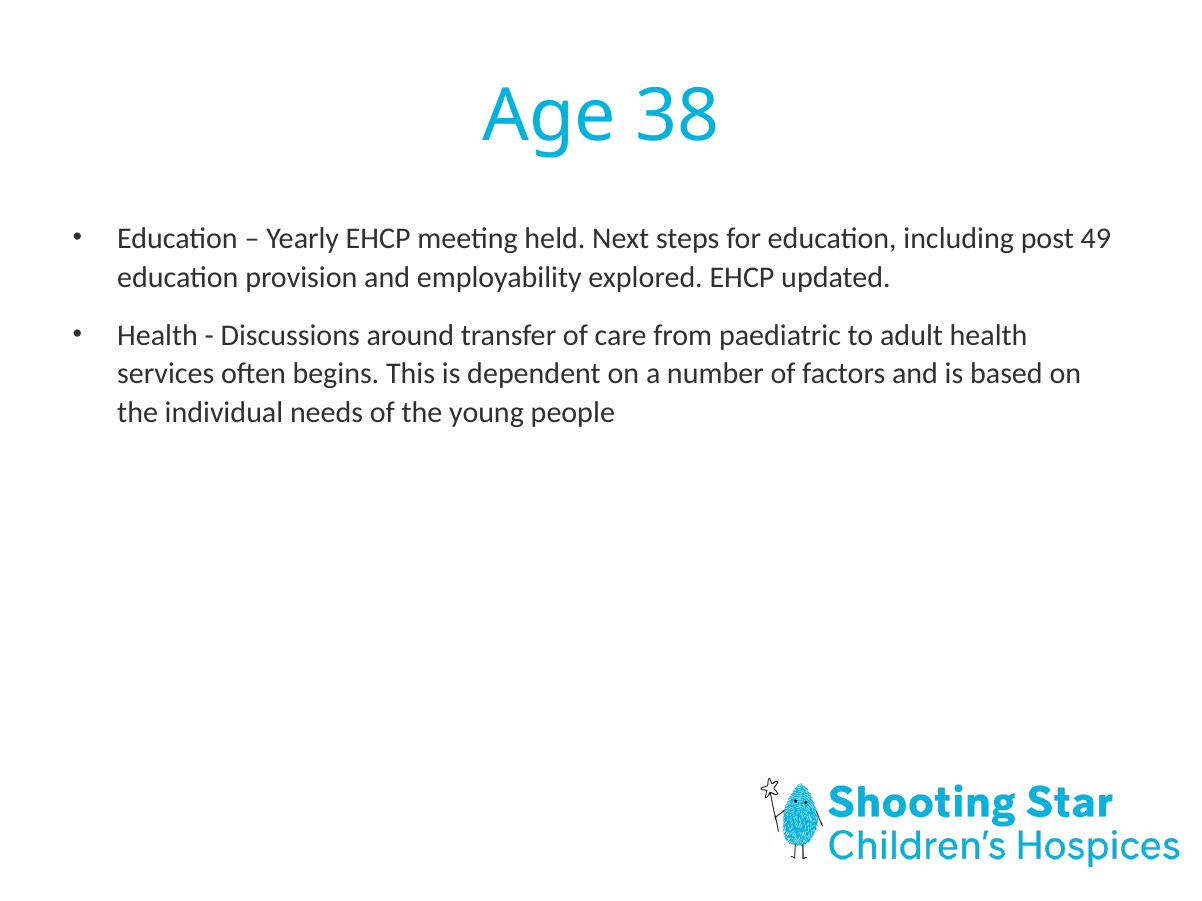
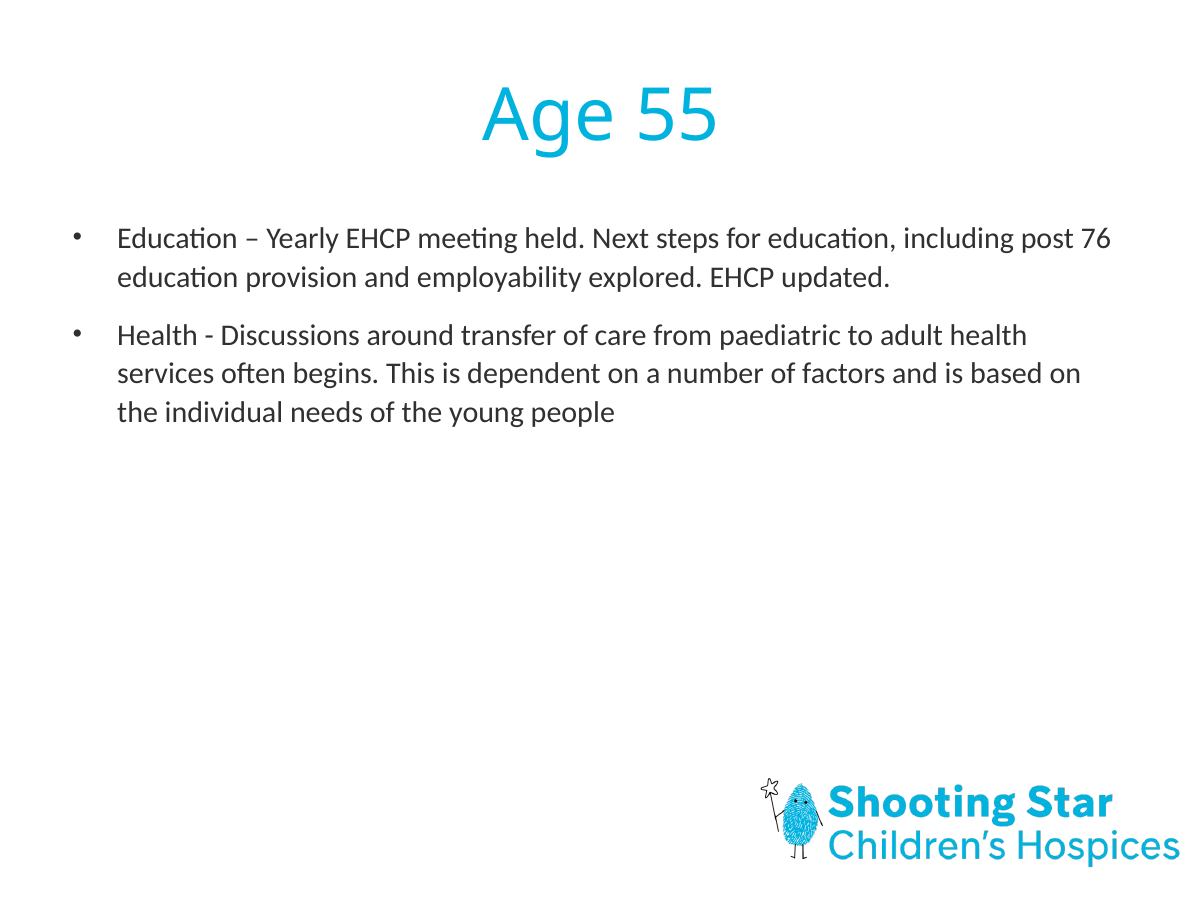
38: 38 -> 55 (677, 116)
49: 49 -> 76 (1096, 239)
